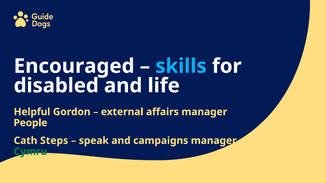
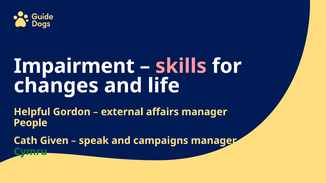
Encouraged: Encouraged -> Impairment (74, 66)
skills colour: light blue -> pink (181, 66)
disabled: disabled -> changes (56, 86)
Steps: Steps -> Given (54, 141)
